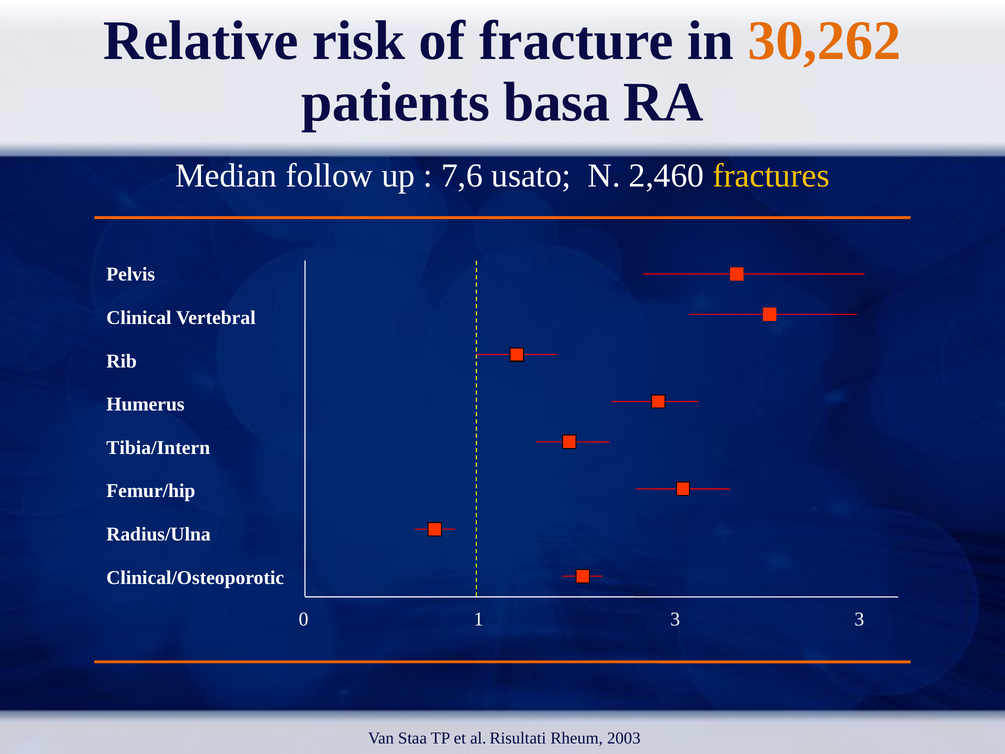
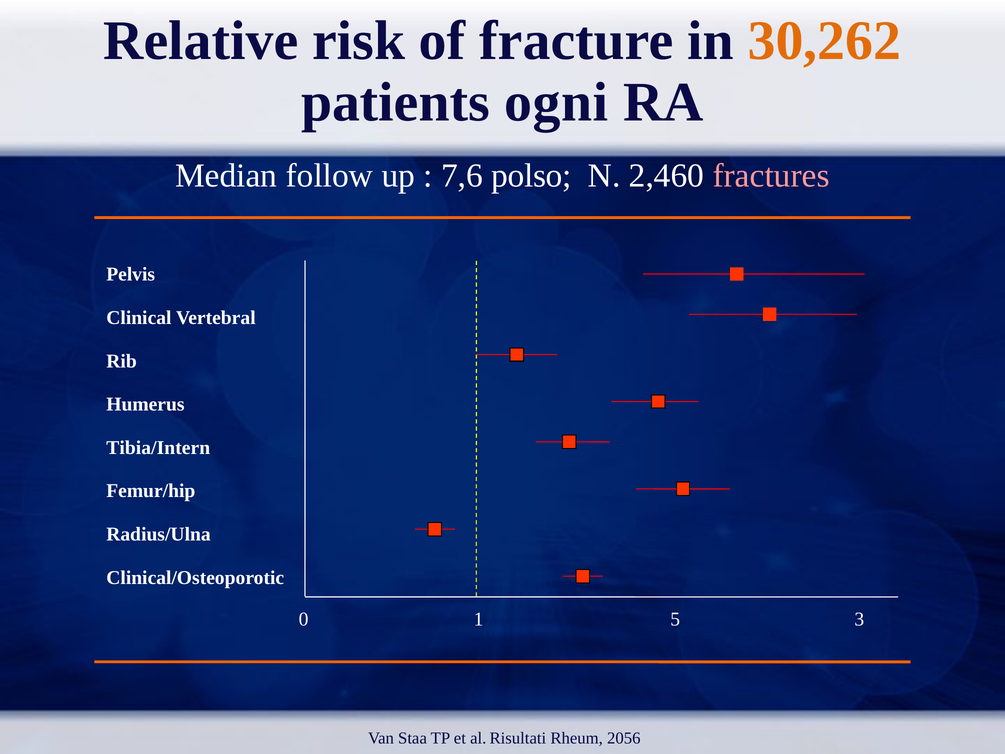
basa: basa -> ogni (556, 102)
usato: usato -> polso (531, 176)
fractures colour: yellow -> pink (771, 176)
1 3: 3 -> 5 (675, 619)
2003: 2003 -> 2056 (624, 738)
